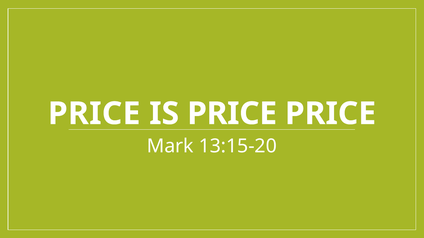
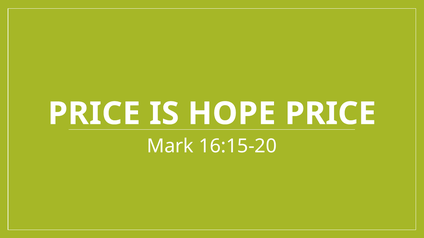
IS PRICE: PRICE -> HOPE (232, 114)
13:15-20: 13:15-20 -> 16:15-20 (238, 147)
